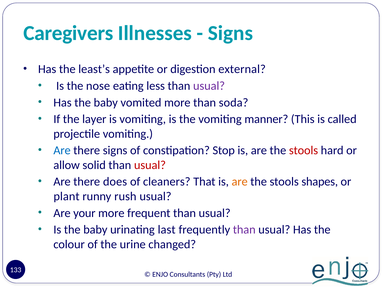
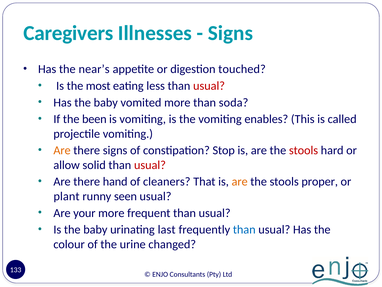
least’s: least’s -> near’s (94, 69)
external: external -> touched (242, 69)
nose: nose -> most (98, 86)
usual colour: purple -> red (209, 86)
layer: layer -> been (94, 119)
manner: manner -> enables (266, 119)
Are colour: blue -> orange (62, 150)
does: does -> hand (115, 181)
shapes: shapes -> proper (320, 181)
rush: rush -> seen (125, 196)
than colour: purple -> blue (244, 229)
